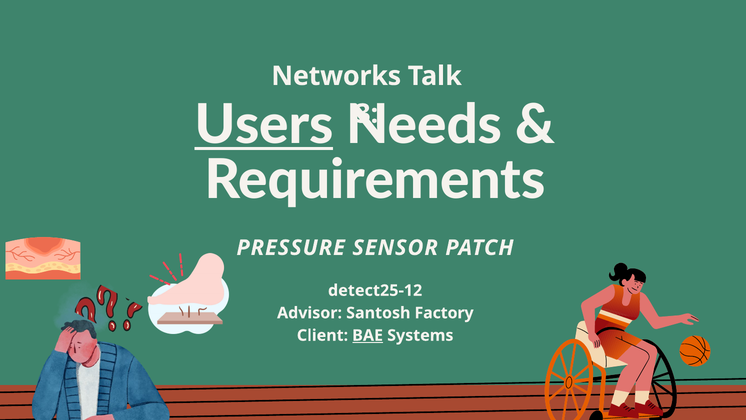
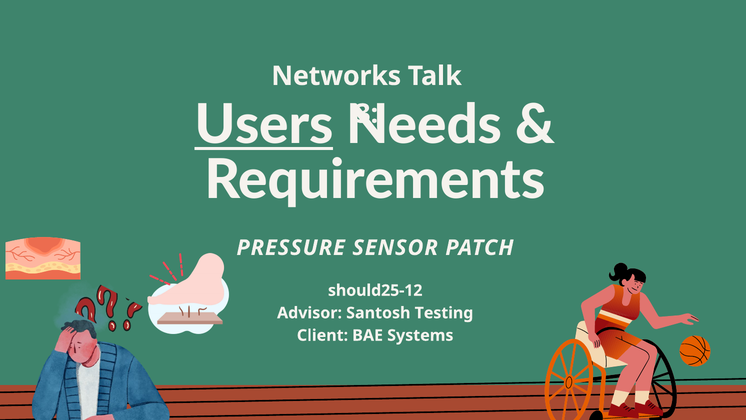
detect25-12: detect25-12 -> should25-12 (375, 290)
Factory: Factory -> Testing (444, 313)
BAE underline: present -> none (368, 335)
